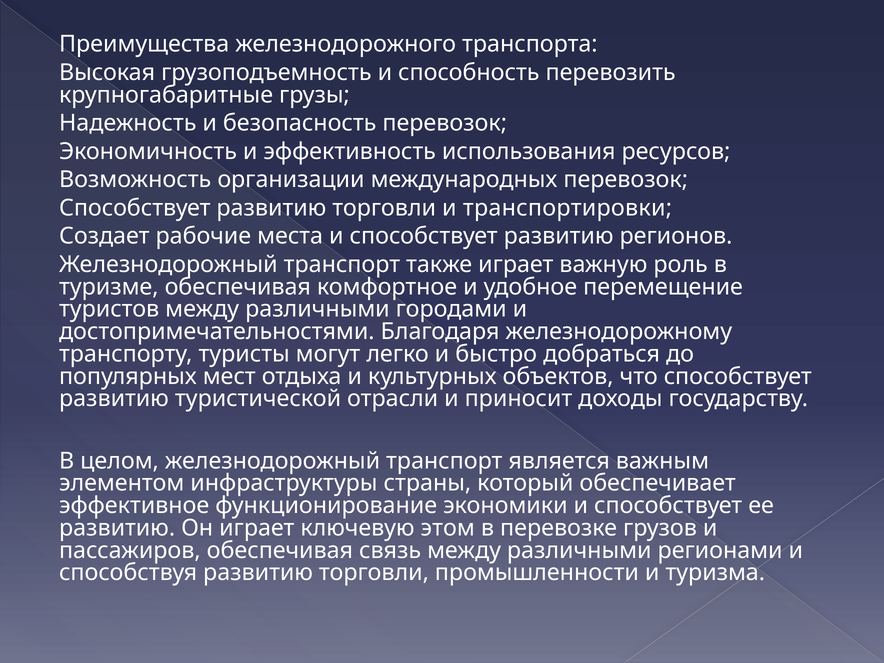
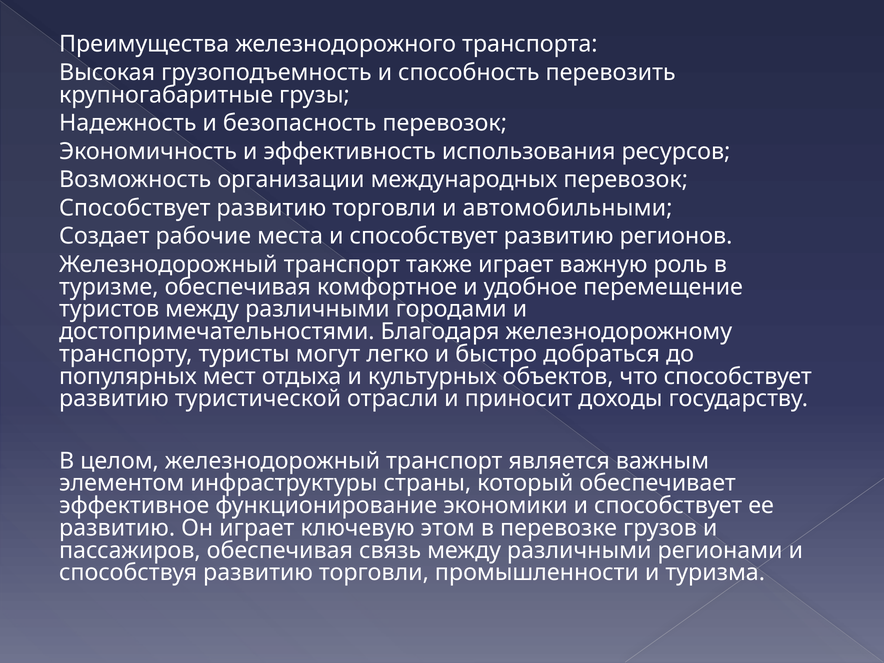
транспортировки: транспортировки -> автомобильными (568, 208)
